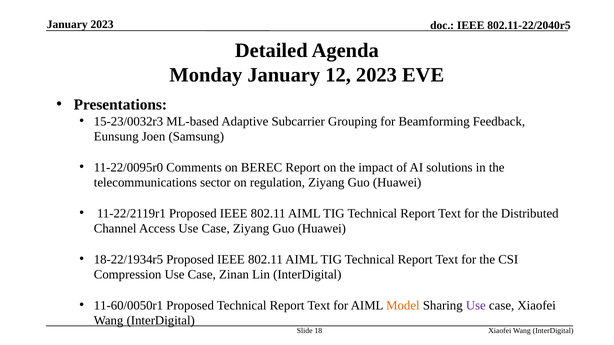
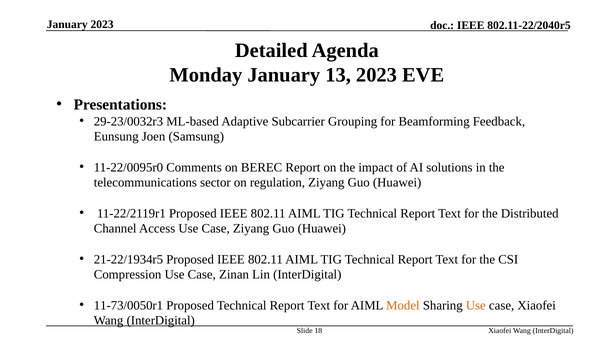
12: 12 -> 13 (338, 75)
15-23/0032r3: 15-23/0032r3 -> 29-23/0032r3 (128, 121)
18-22/1934r5: 18-22/1934r5 -> 21-22/1934r5 (128, 260)
11-60/0050r1: 11-60/0050r1 -> 11-73/0050r1 (128, 306)
Use colour: purple -> orange (476, 306)
